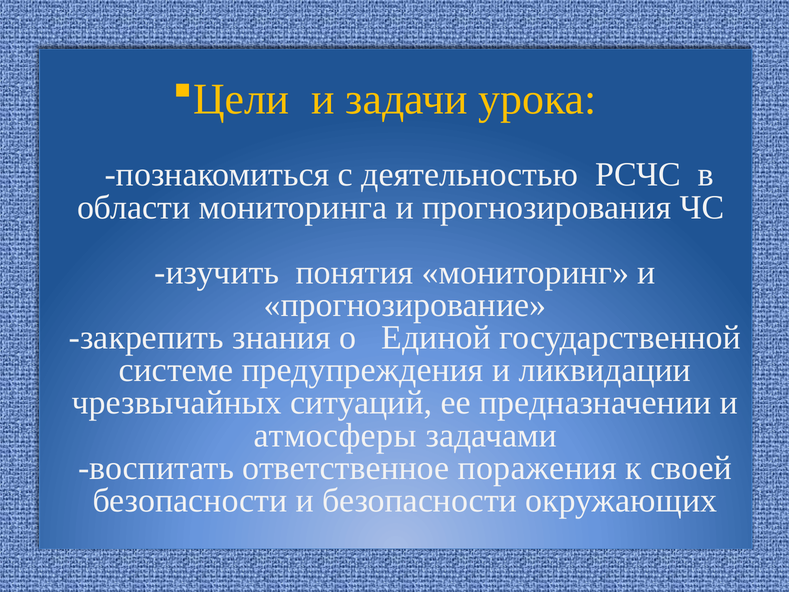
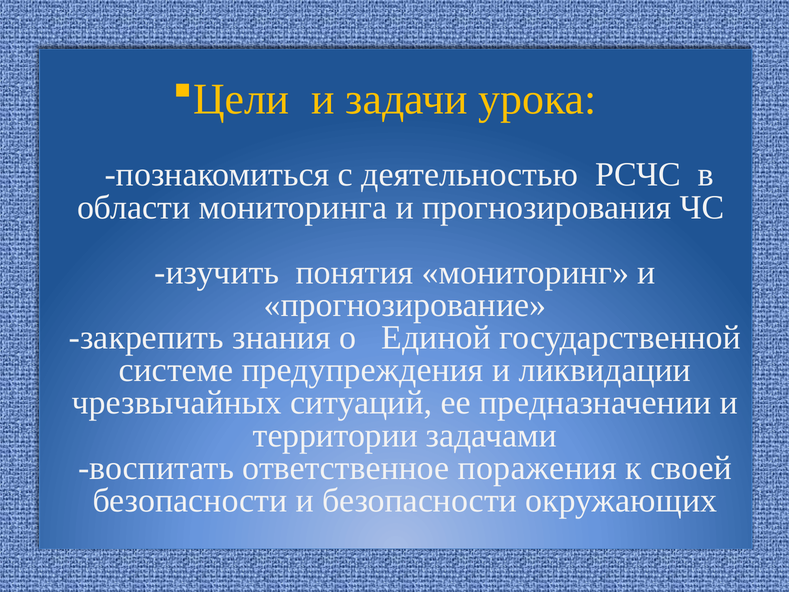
атмосферы: атмосферы -> территории (335, 435)
